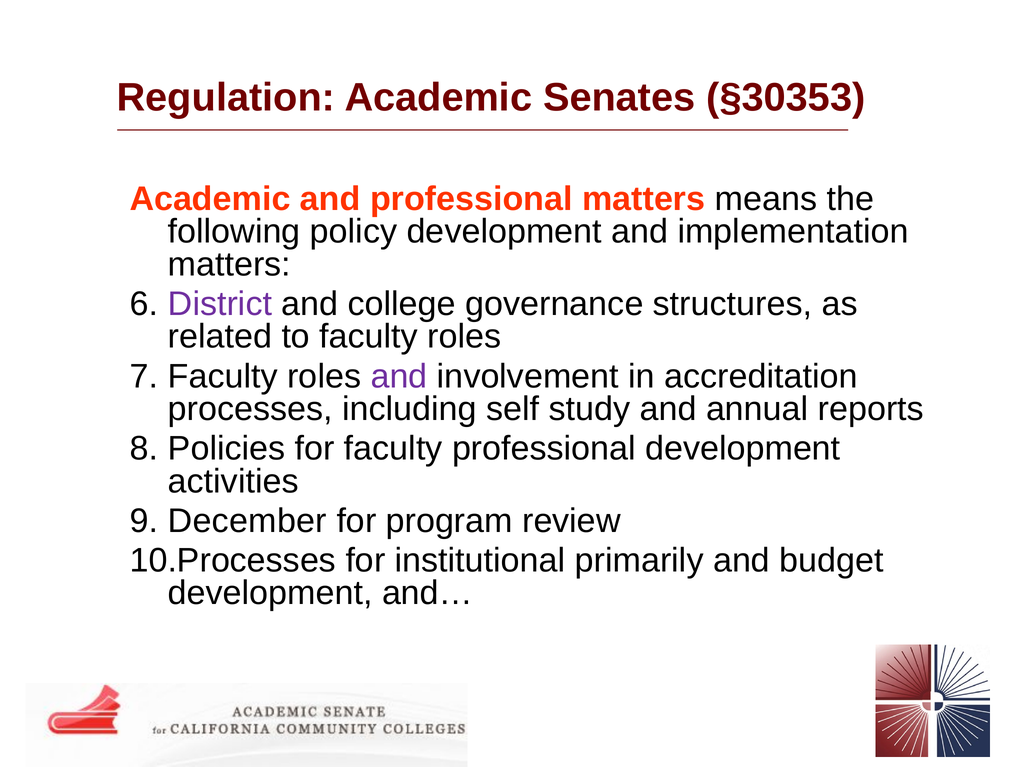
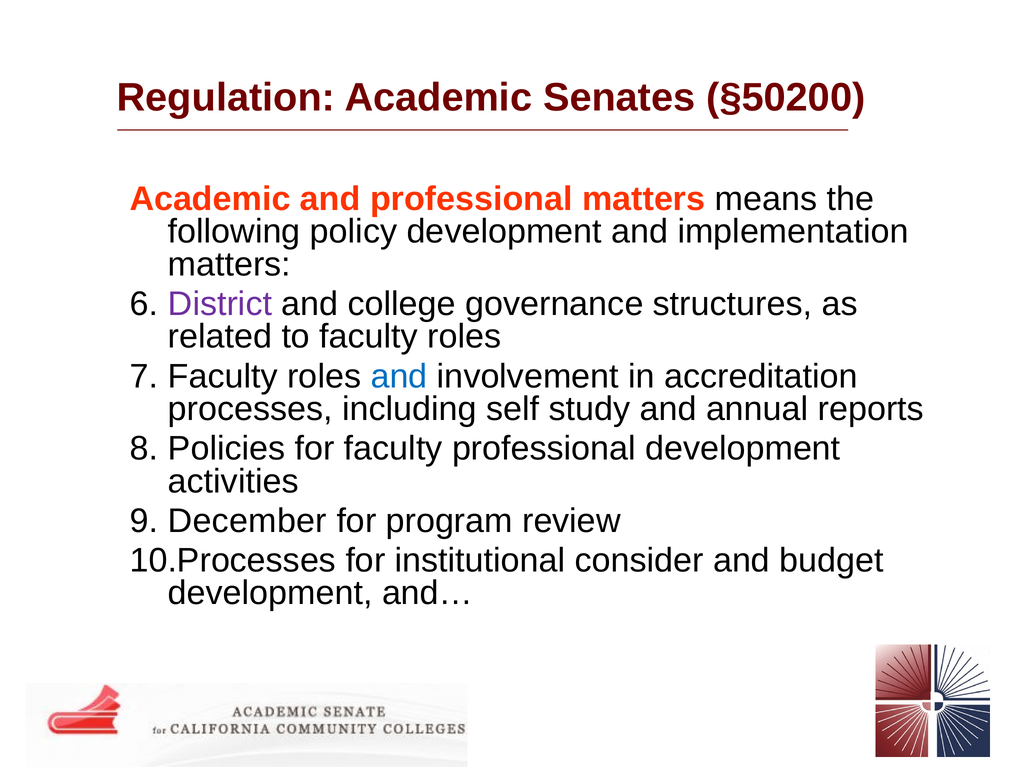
§30353: §30353 -> §50200 (786, 97)
and colour: purple -> blue (399, 376)
primarily: primarily -> consider (639, 561)
